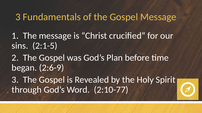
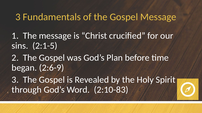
2:10-77: 2:10-77 -> 2:10-83 (111, 90)
